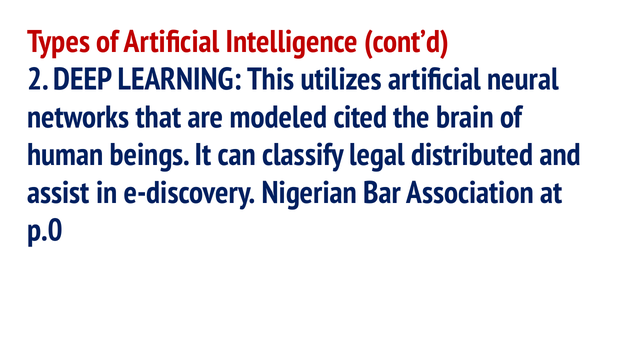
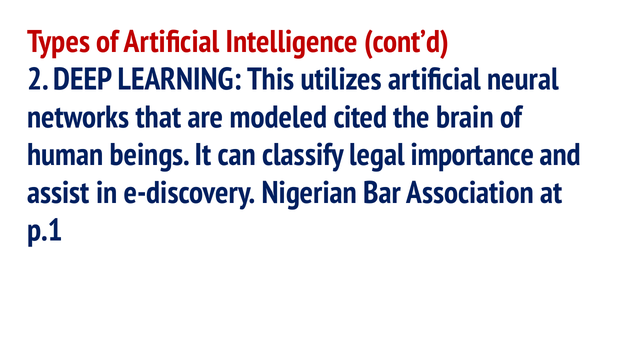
distributed: distributed -> importance (472, 155)
p.0: p.0 -> p.1 (45, 231)
